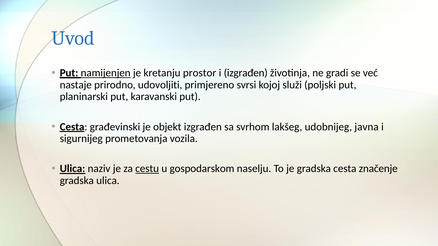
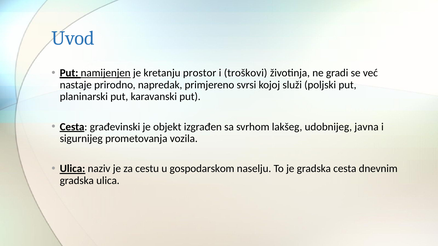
i izgrađen: izgrađen -> troškovi (246, 73)
udovoljiti: udovoljiti -> napredak (160, 85)
cestu underline: present -> none (147, 169)
značenje: značenje -> dnevnim (378, 169)
